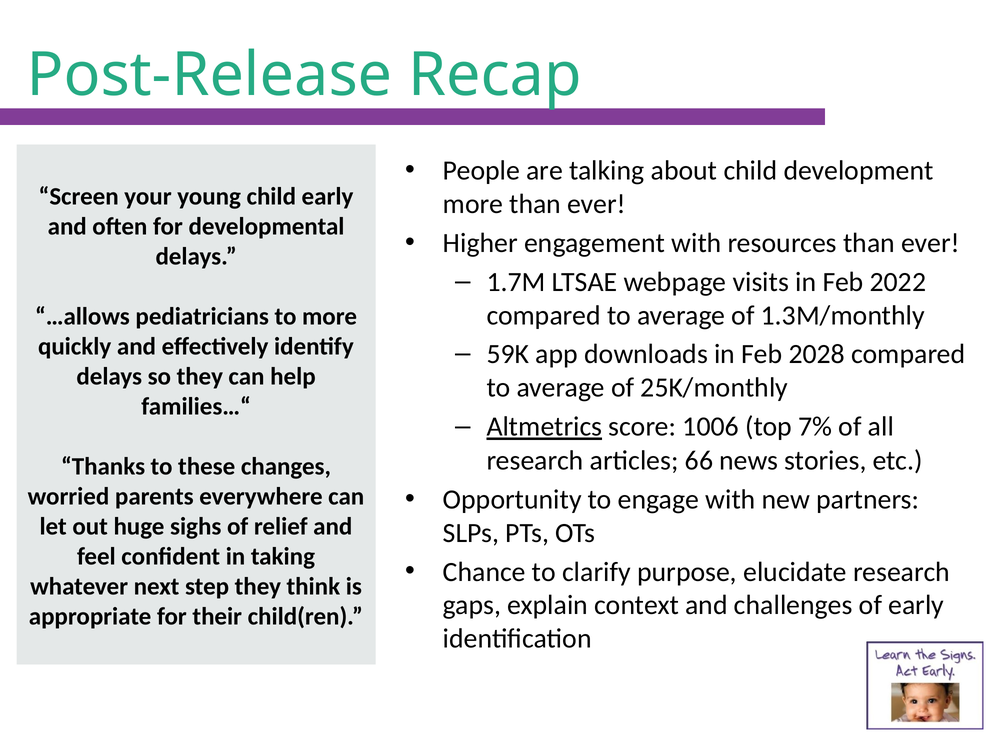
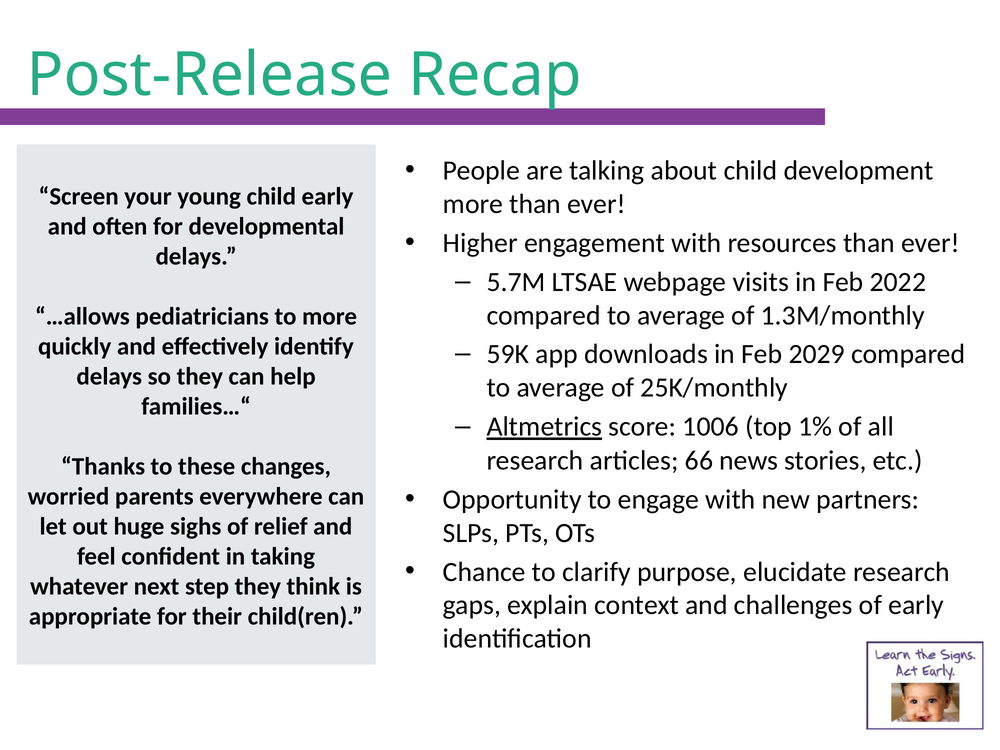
1.7M: 1.7M -> 5.7M (516, 282)
2028: 2028 -> 2029 (817, 354)
7%: 7% -> 1% (815, 427)
